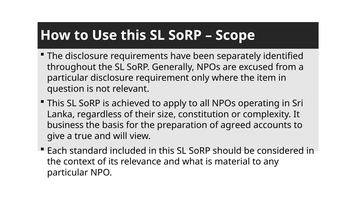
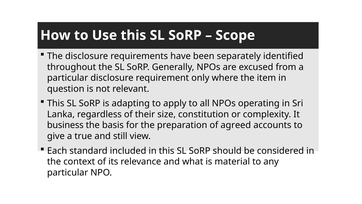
achieved: achieved -> adapting (131, 103)
will: will -> still (120, 136)
